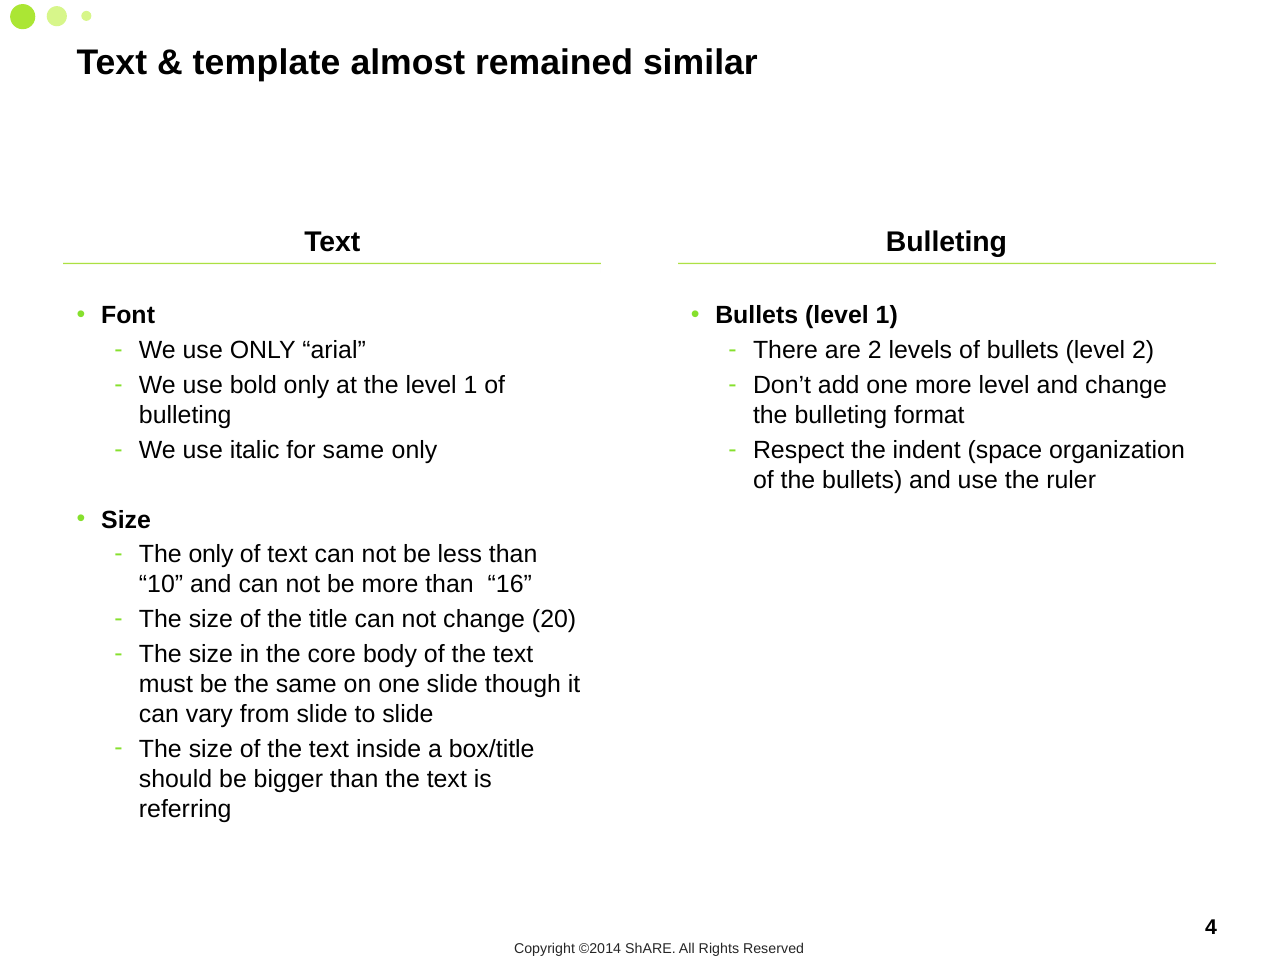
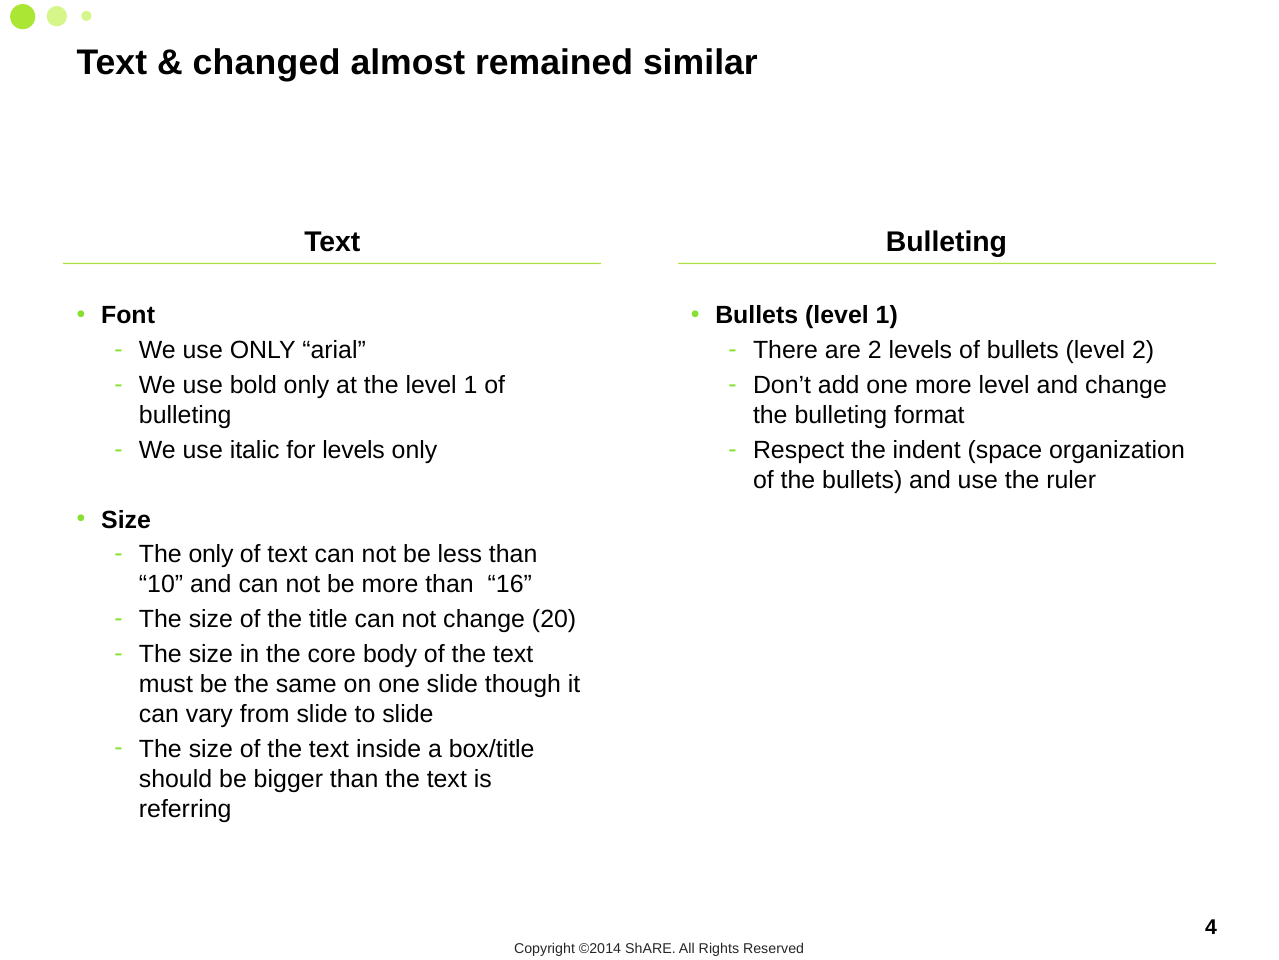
template: template -> changed (267, 63)
for same: same -> levels (354, 450)
